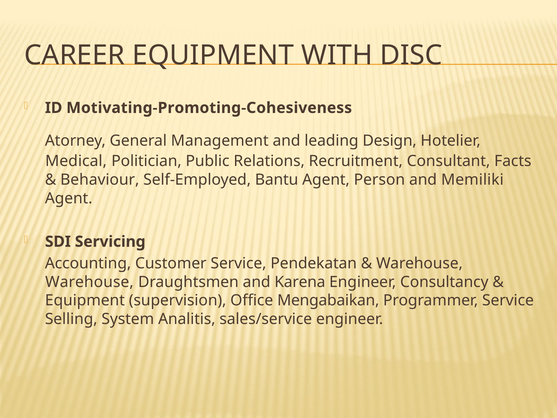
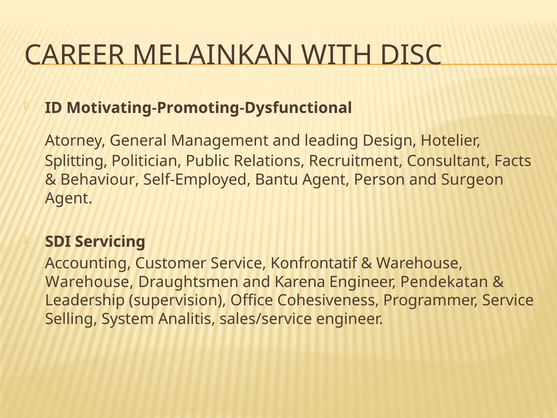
CAREER EQUIPMENT: EQUIPMENT -> MELAINKAN (213, 55)
Motivating-Promoting-Cohesiveness: Motivating-Promoting-Cohesiveness -> Motivating-Promoting-Dysfunctional (209, 108)
Medical: Medical -> Splitting (76, 161)
Memiliki: Memiliki -> Surgeon (472, 180)
Pendekatan: Pendekatan -> Konfrontatif (314, 263)
Consultancy: Consultancy -> Pendekatan (444, 282)
Equipment: Equipment -> Leadership (85, 300)
Mengabaikan: Mengabaikan -> Cohesiveness (328, 300)
